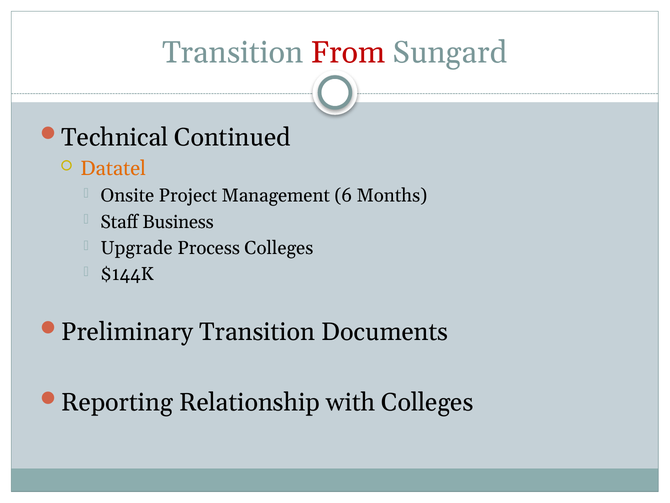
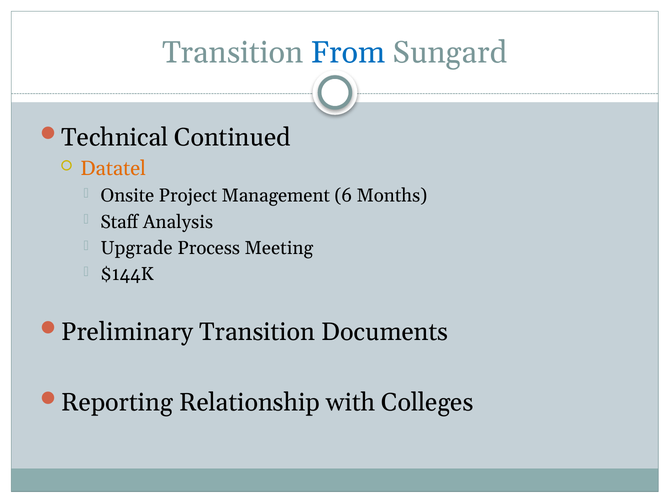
From colour: red -> blue (348, 53)
Business: Business -> Analysis (178, 222)
Process Colleges: Colleges -> Meeting (279, 248)
